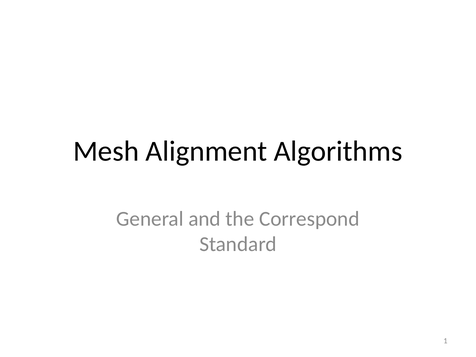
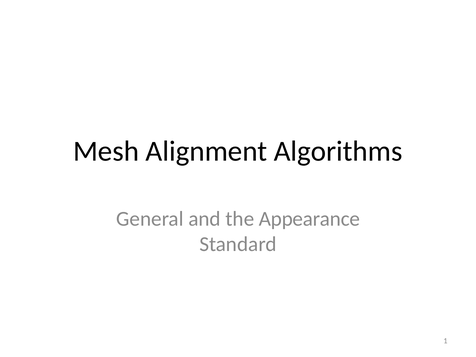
Correspond: Correspond -> Appearance (309, 219)
